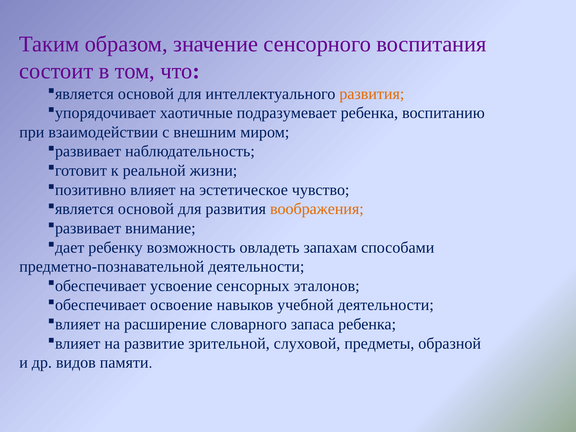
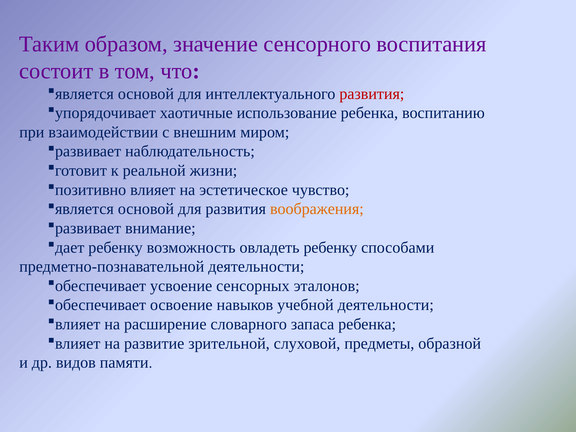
развития colour: orange -> red (372, 94)
подразумевает: подразумевает -> использование (287, 113)
овладеть запахам: запахам -> ребенку (330, 247)
